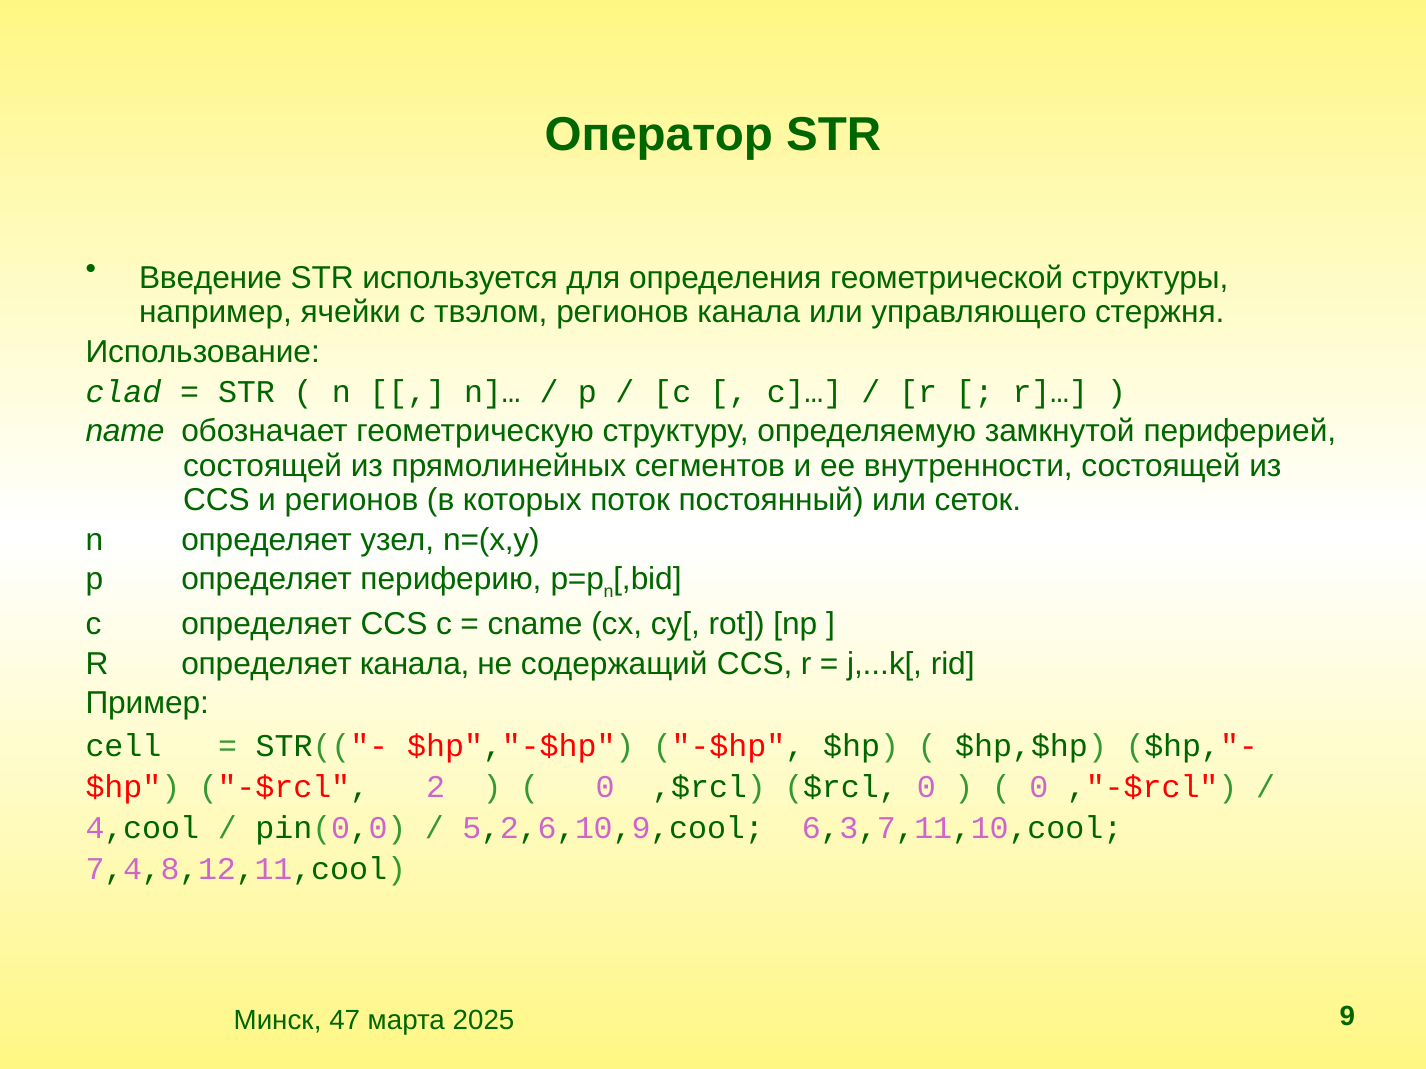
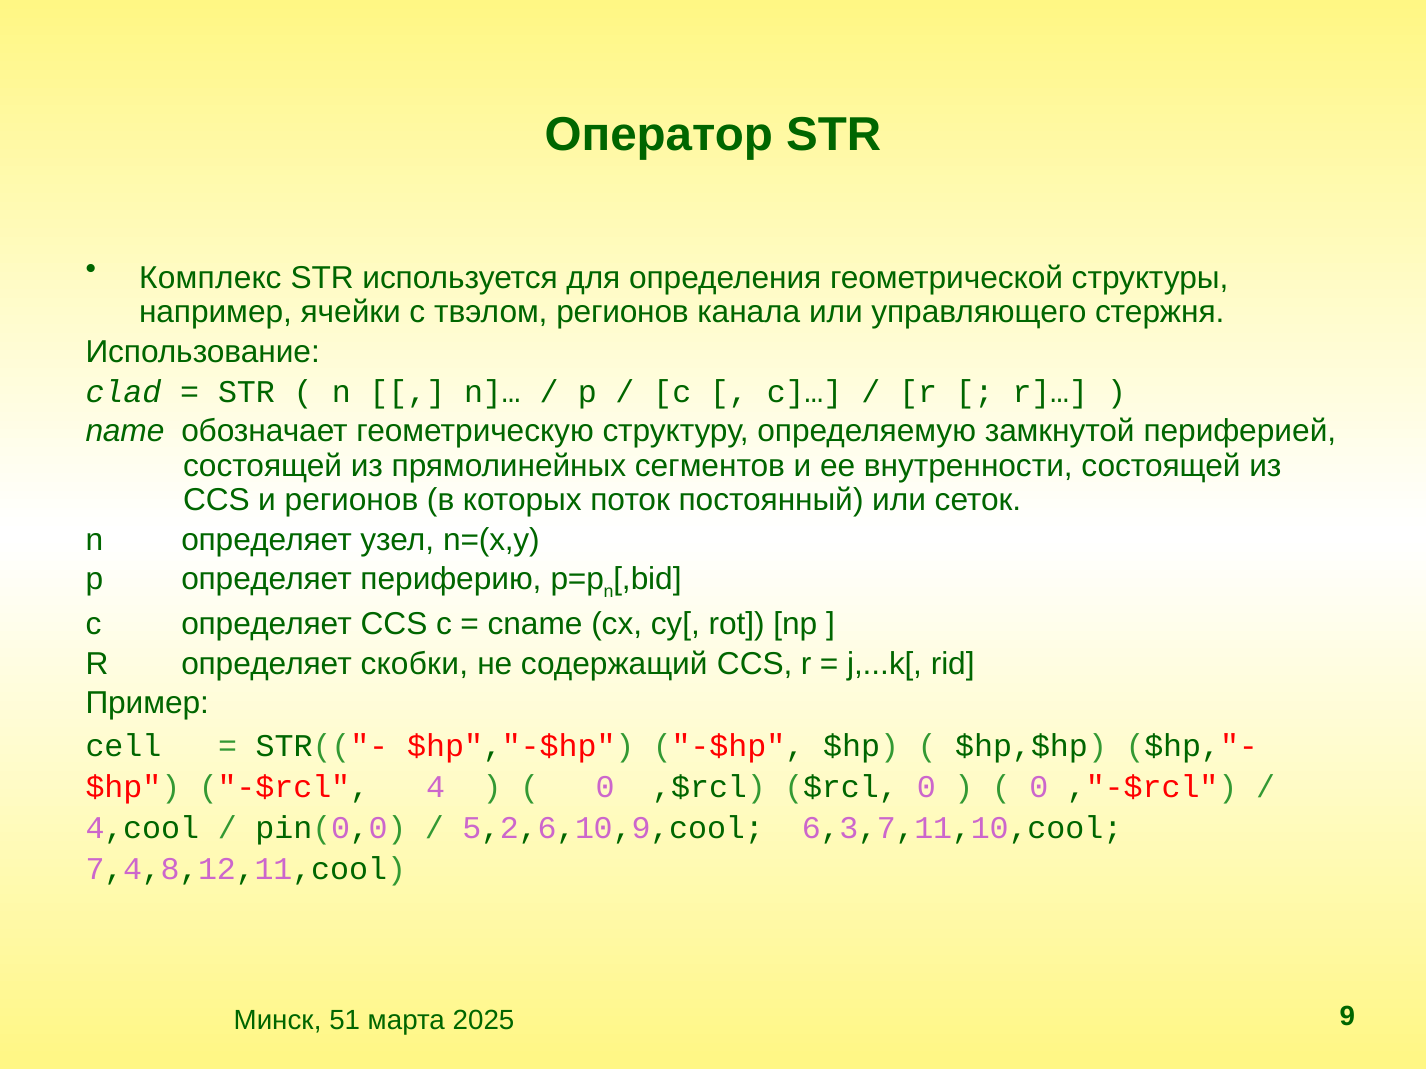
Введение: Введение -> Комплекс (210, 278)
определяет канала: канала -> скобки (414, 664)
2: 2 -> 4 (436, 788)
47: 47 -> 51 (345, 1021)
